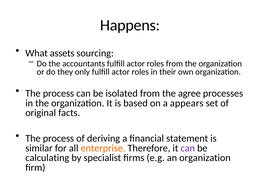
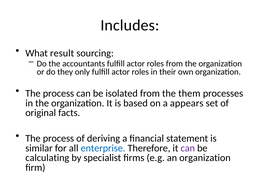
Happens: Happens -> Includes (130, 25)
assets: assets -> result (62, 53)
agree: agree -> them (189, 93)
enterprise colour: orange -> blue (103, 148)
